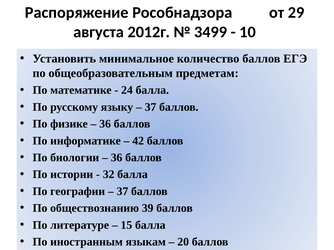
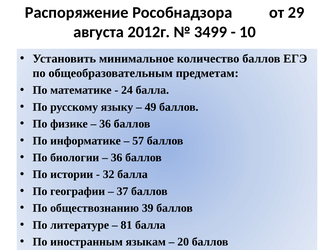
37: 37 -> 49 (150, 107)
42: 42 -> 57 (138, 141)
15: 15 -> 81 (126, 225)
